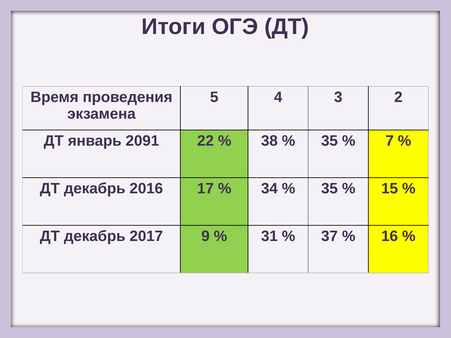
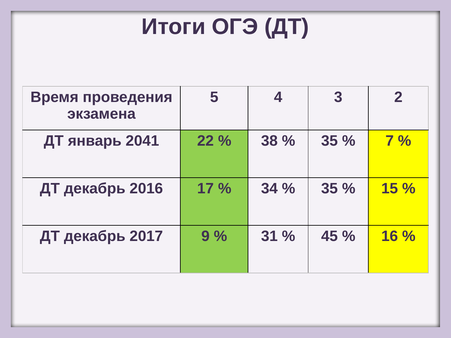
2091: 2091 -> 2041 (142, 141)
37: 37 -> 45 (329, 236)
